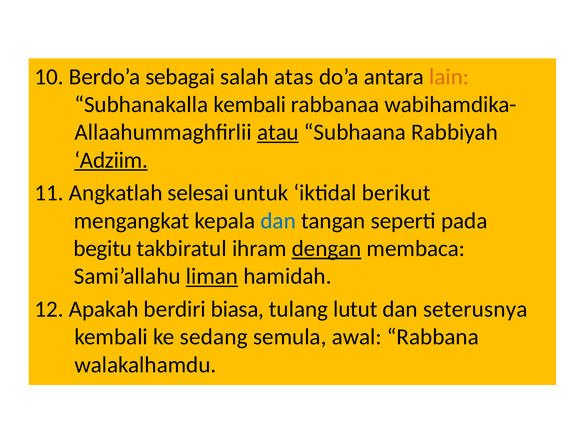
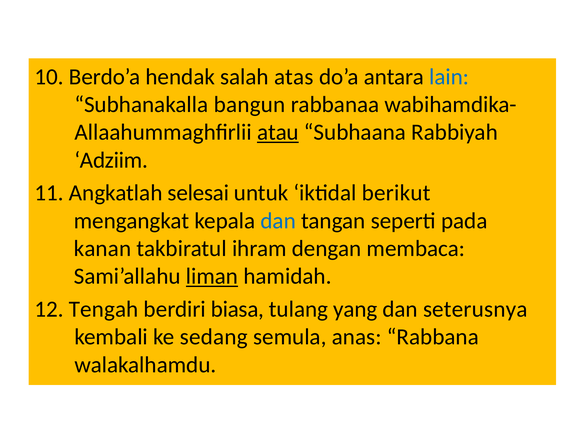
sebagai: sebagai -> hendak (180, 77)
lain colour: orange -> blue (449, 77)
Subhanakalla kembali: kembali -> bangun (250, 104)
Adziim underline: present -> none (111, 160)
begitu: begitu -> kanan (103, 248)
dengan underline: present -> none (327, 248)
Apakah: Apakah -> Tengah (104, 309)
lutut: lutut -> yang (355, 309)
awal: awal -> anas (357, 337)
